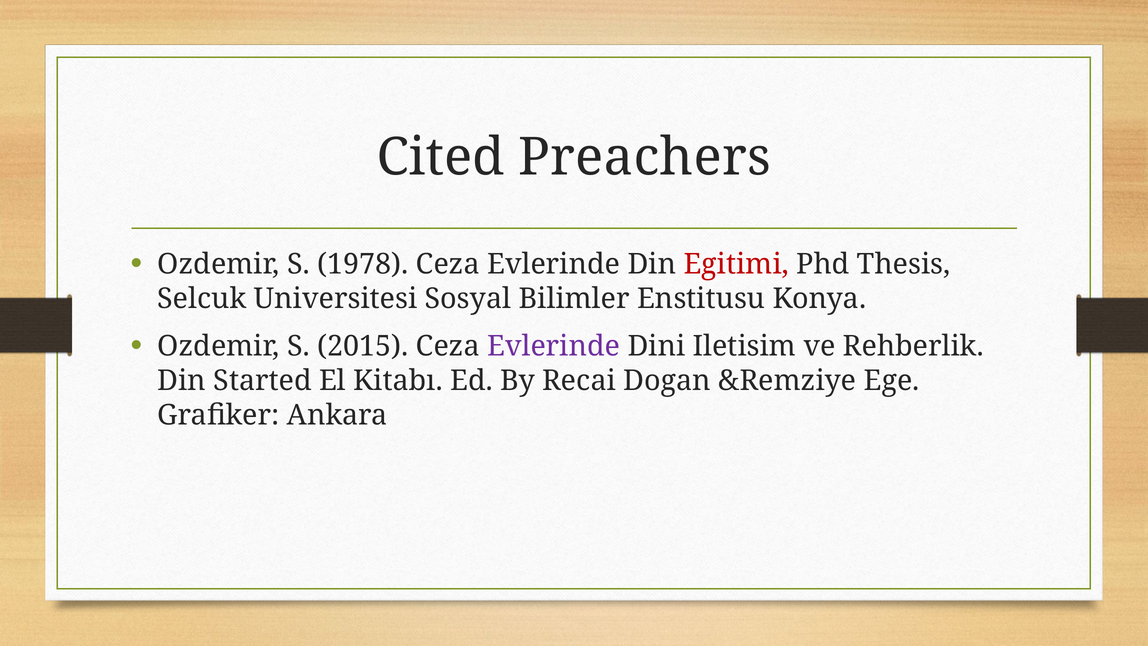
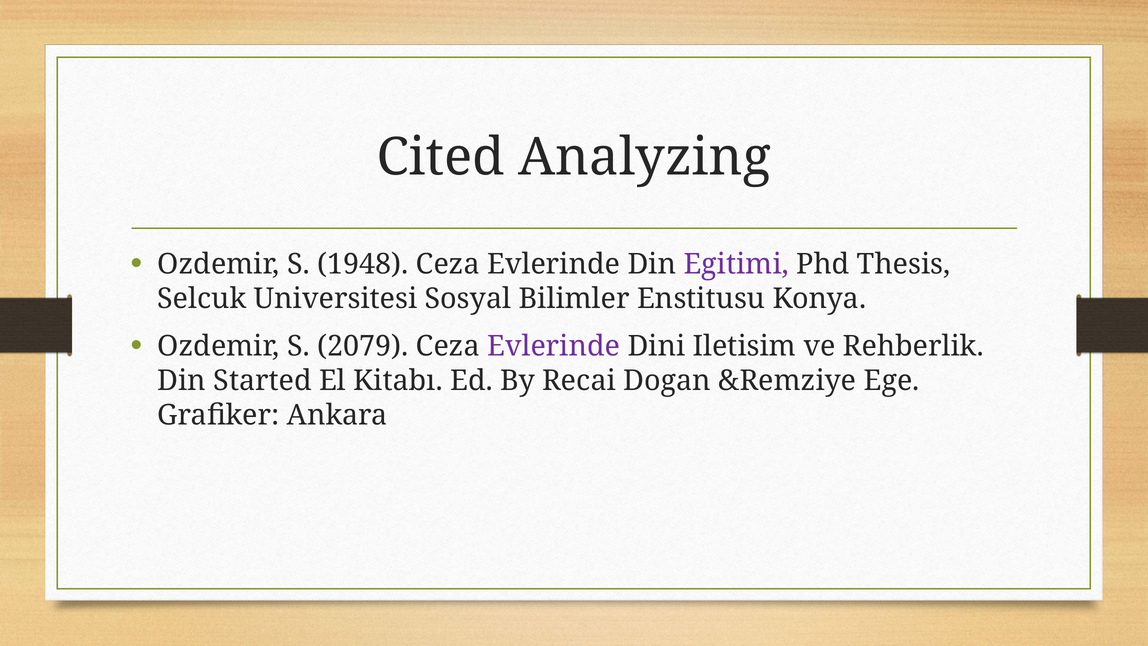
Preachers: Preachers -> Analyzing (645, 158)
1978: 1978 -> 1948 (363, 264)
Egitimi colour: red -> purple (736, 264)
2015: 2015 -> 2079 (363, 346)
